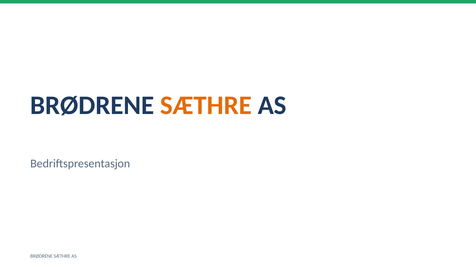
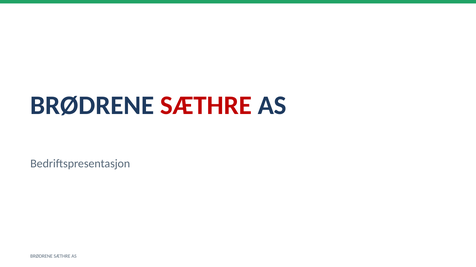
SÆTHRE colour: orange -> red (206, 106)
